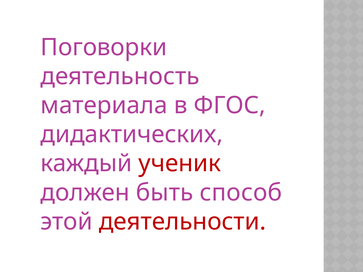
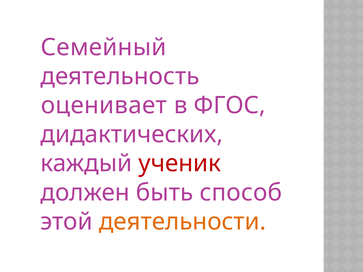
Поговорки: Поговорки -> Семейный (104, 48)
материала: материала -> оценивает (104, 106)
деятельности colour: red -> orange (182, 222)
